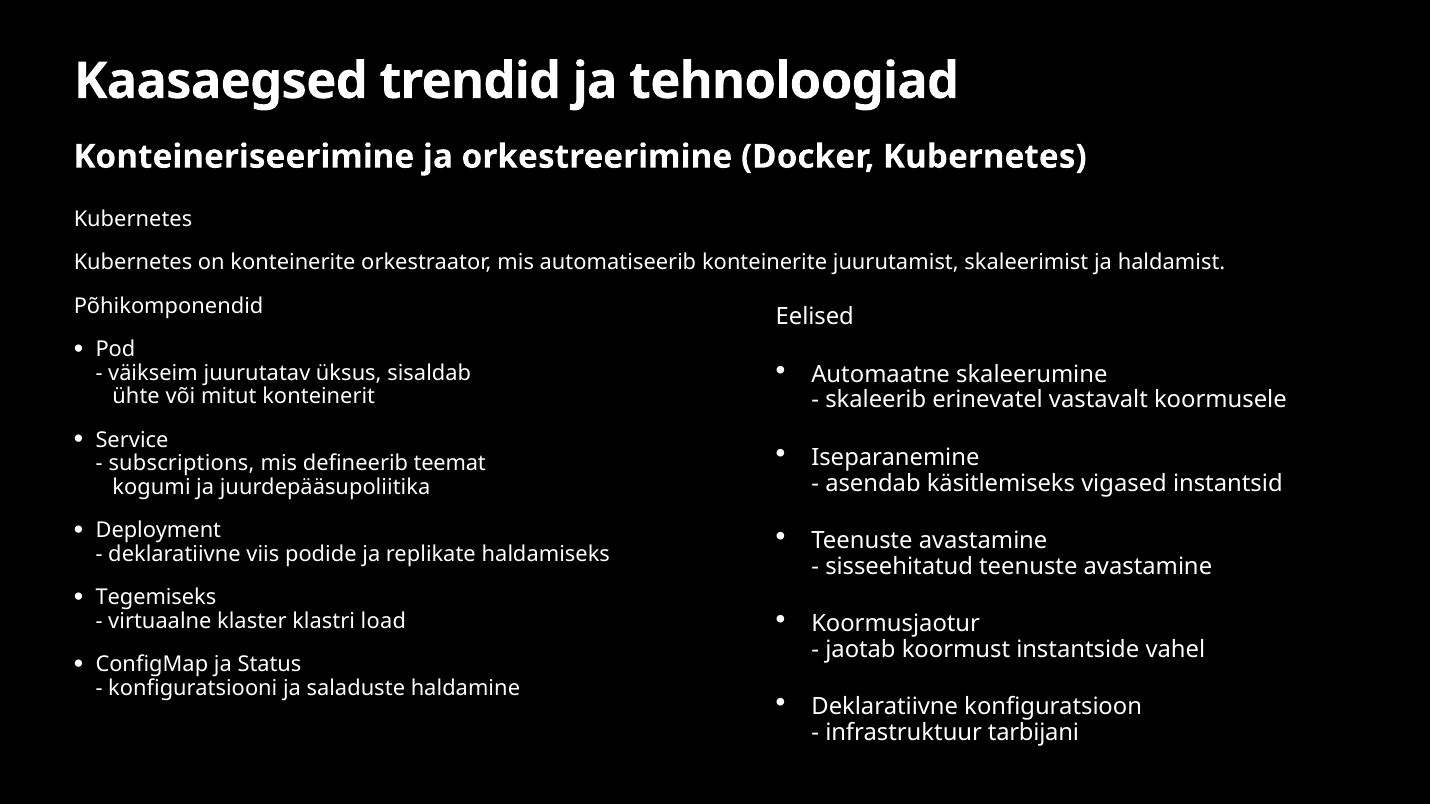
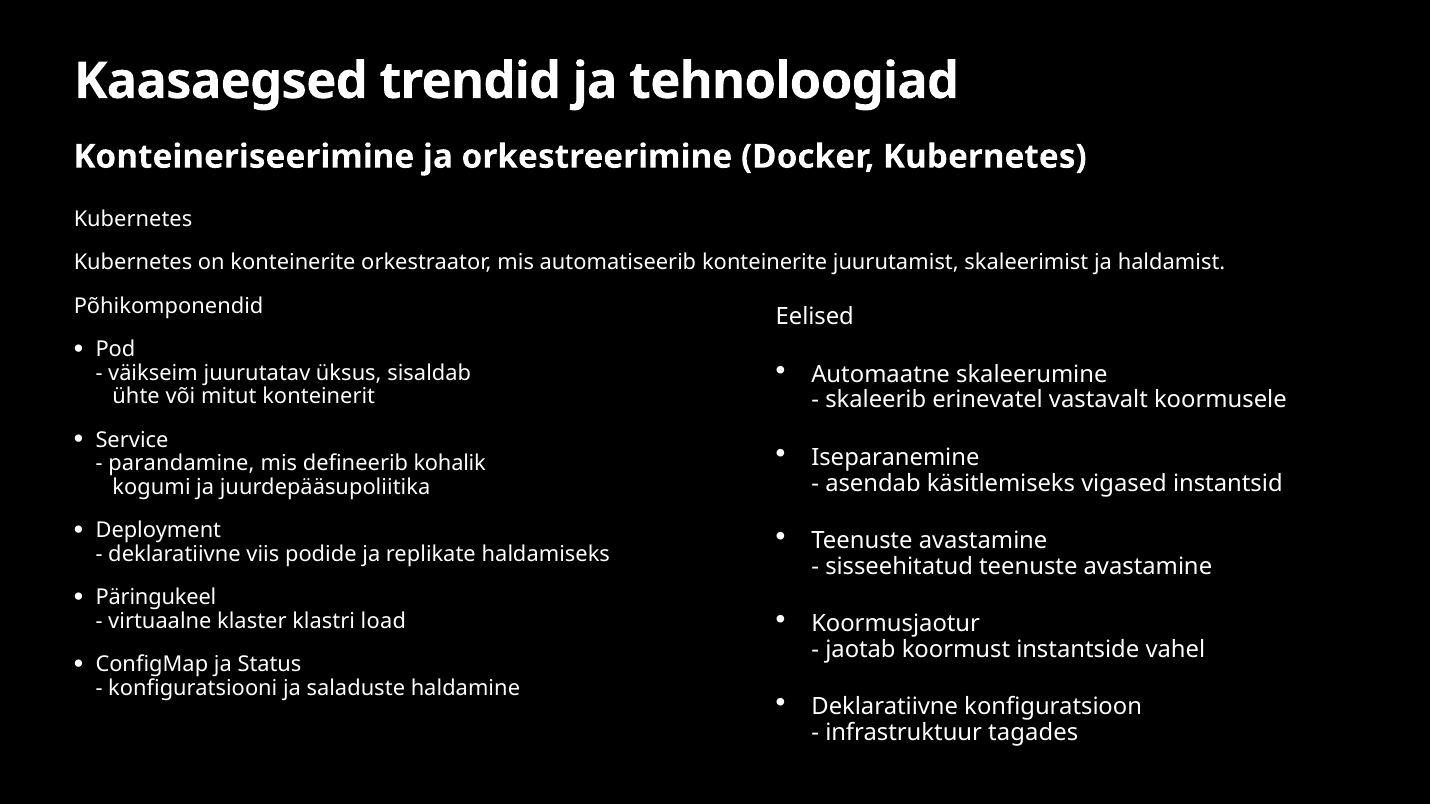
subscriptions: subscriptions -> parandamine (181, 464)
teemat: teemat -> kohalik (450, 464)
Tegemiseks: Tegemiseks -> Päringukeel (156, 598)
tarbijani: tarbijani -> tagades (1033, 733)
